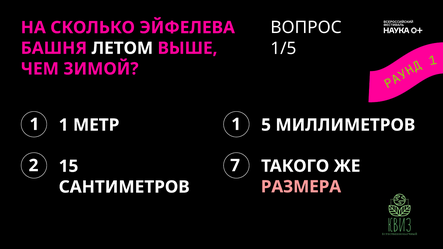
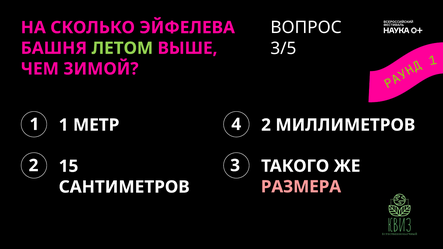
1/5: 1/5 -> 3/5 (283, 48)
ЛЕТОМ colour: white -> light green (122, 48)
1 1: 1 -> 4 (236, 124)
МЕТР 5: 5 -> 2 (266, 125)
7: 7 -> 3 (235, 166)
